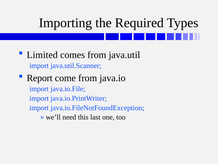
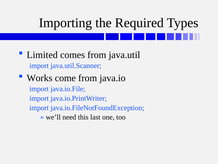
Report: Report -> Works (40, 78)
